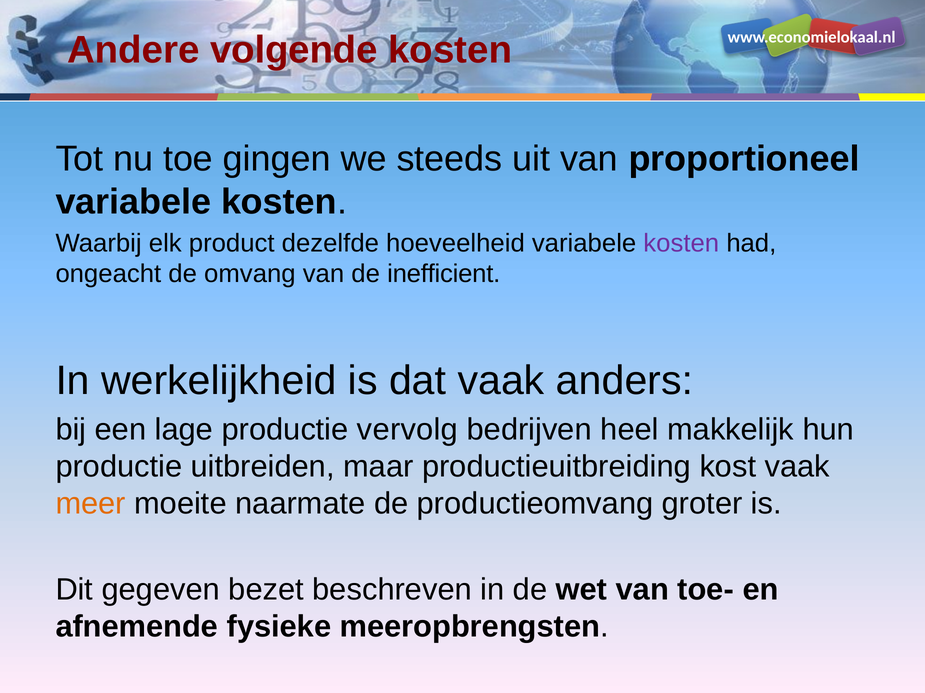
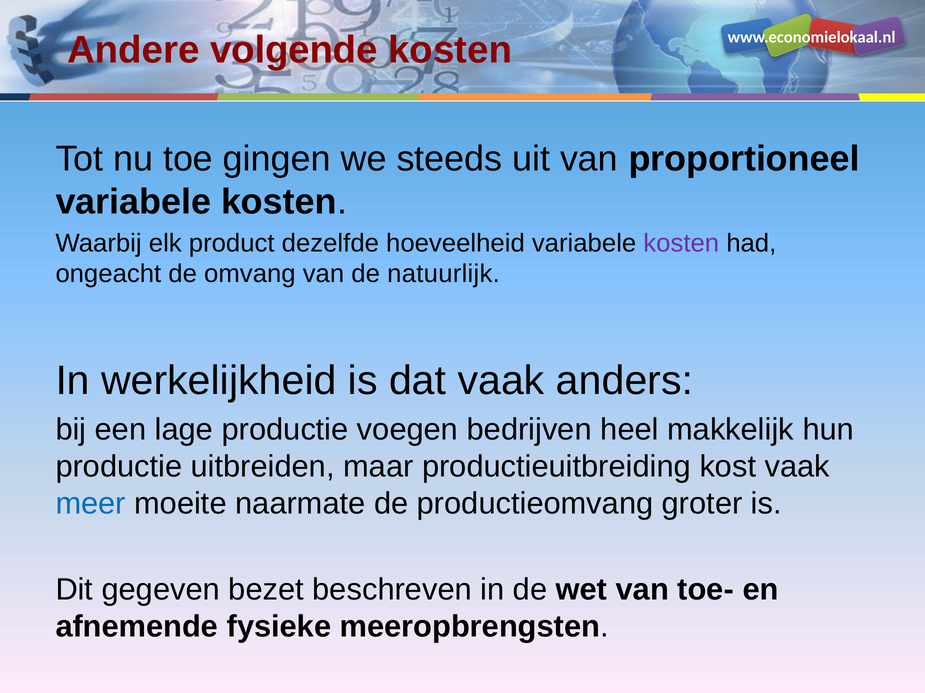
inefficient: inefficient -> natuurlijk (443, 274)
vervolg: vervolg -> voegen (408, 430)
meer colour: orange -> blue (91, 504)
